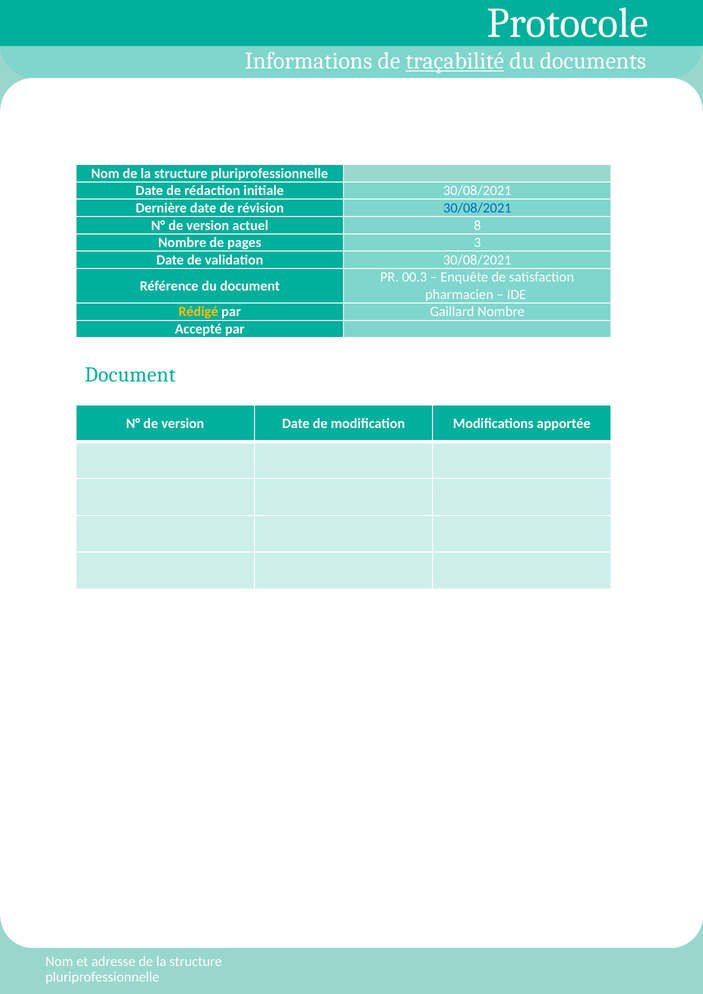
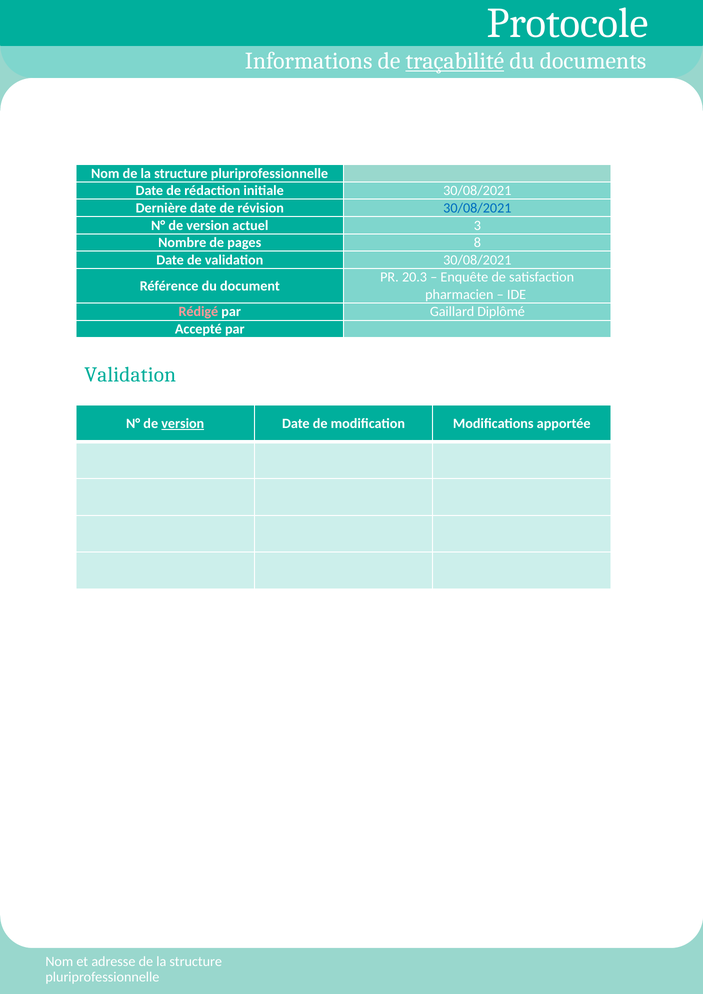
8: 8 -> 3 (477, 225)
3: 3 -> 8 (477, 243)
00.3: 00.3 -> 20.3 (415, 277)
Rédigé colour: yellow -> pink (198, 312)
Gaillard Nombre: Nombre -> Diplômé (501, 312)
Document: Document -> Validation (130, 375)
version underline: none -> present (183, 424)
